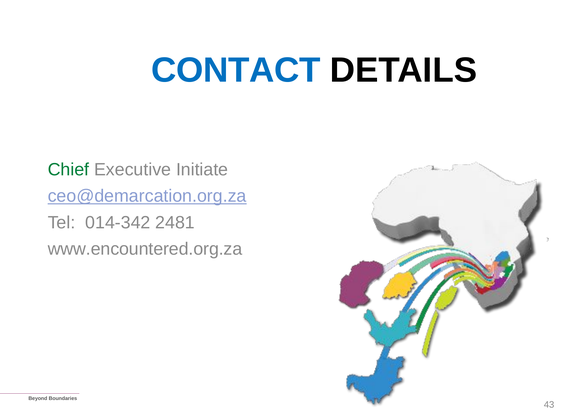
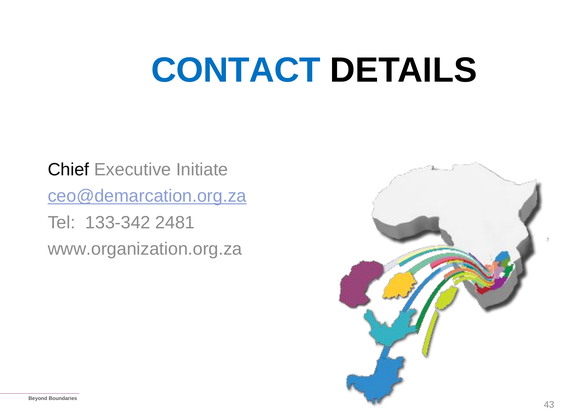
Chief colour: green -> black (68, 169)
014-342: 014-342 -> 133-342 (118, 222)
www.encountered.org.za: www.encountered.org.za -> www.organization.org.za (145, 249)
